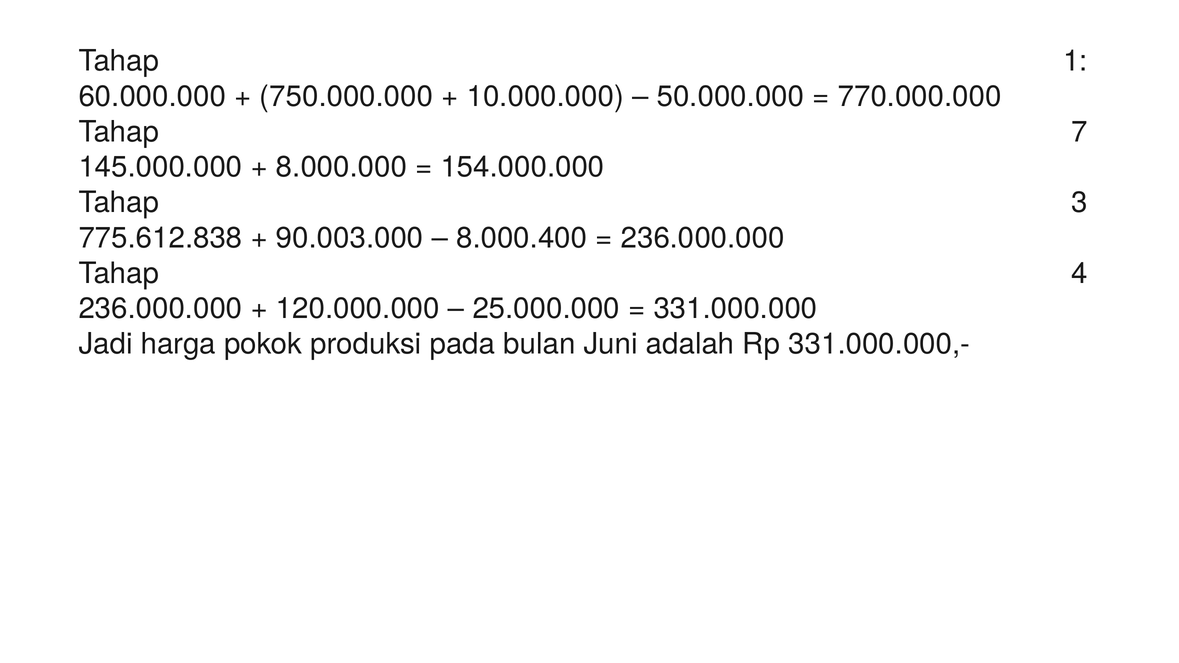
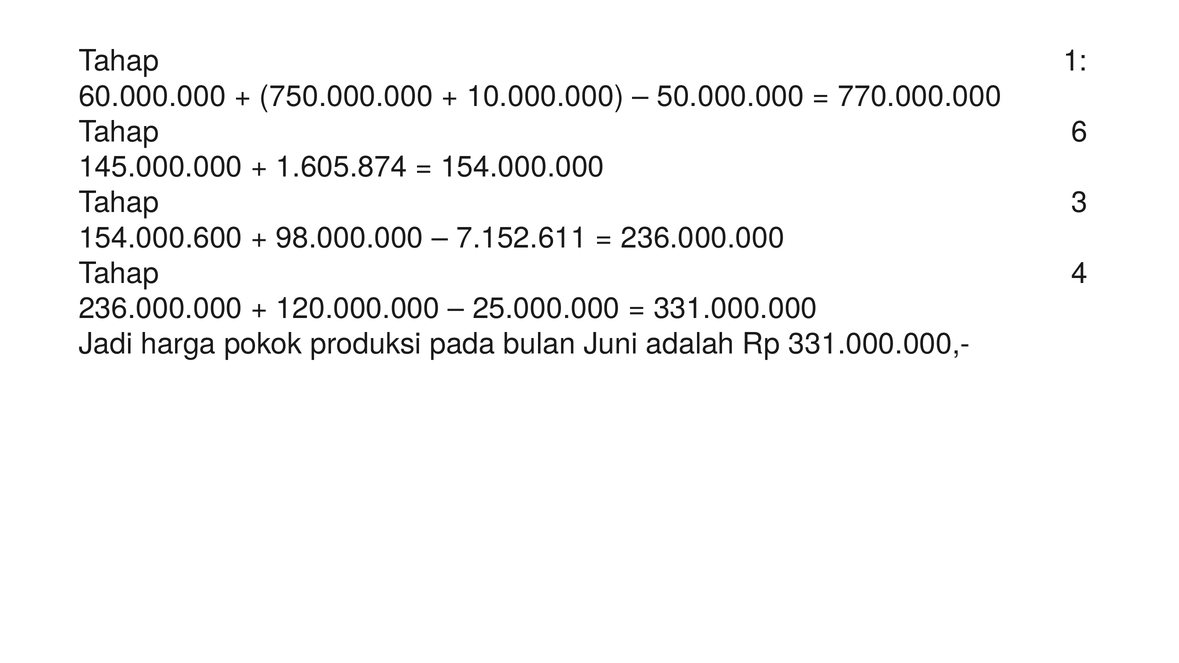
7: 7 -> 6 (1079, 132)
8.000.000: 8.000.000 -> 1.605.874 (341, 167)
775.612.838: 775.612.838 -> 154.000.600 (160, 238)
90.003.000: 90.003.000 -> 98.000.000 (350, 238)
8.000.400: 8.000.400 -> 7.152.611 (522, 238)
